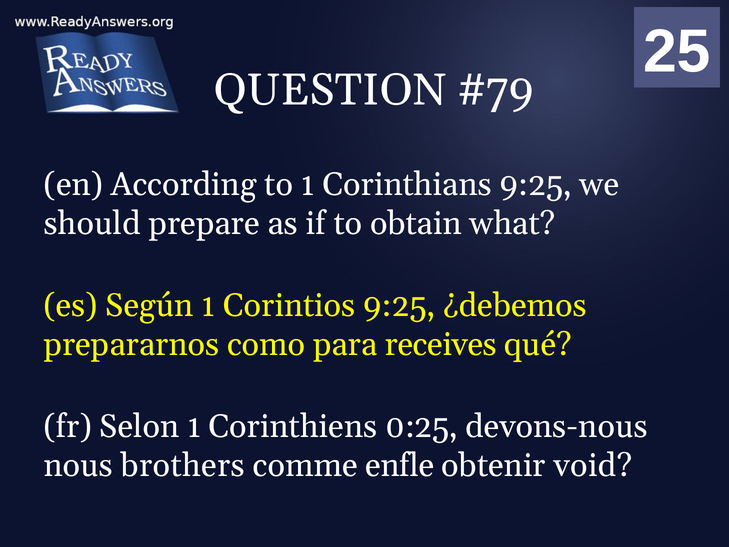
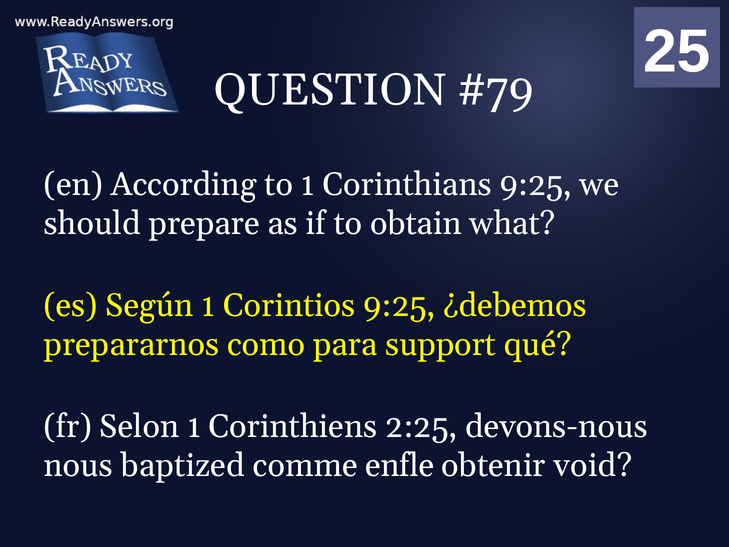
receives: receives -> support (441, 344)
0:25: 0:25 -> 2:25 (421, 426)
brothers: brothers -> baptized (183, 465)
